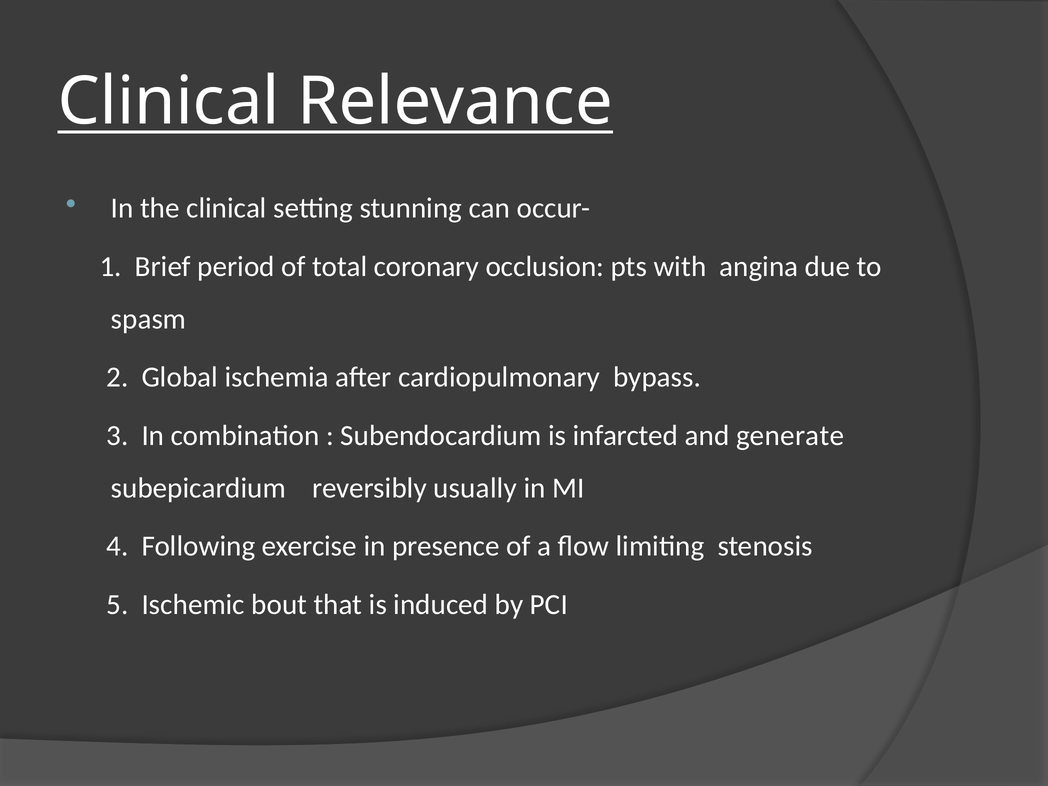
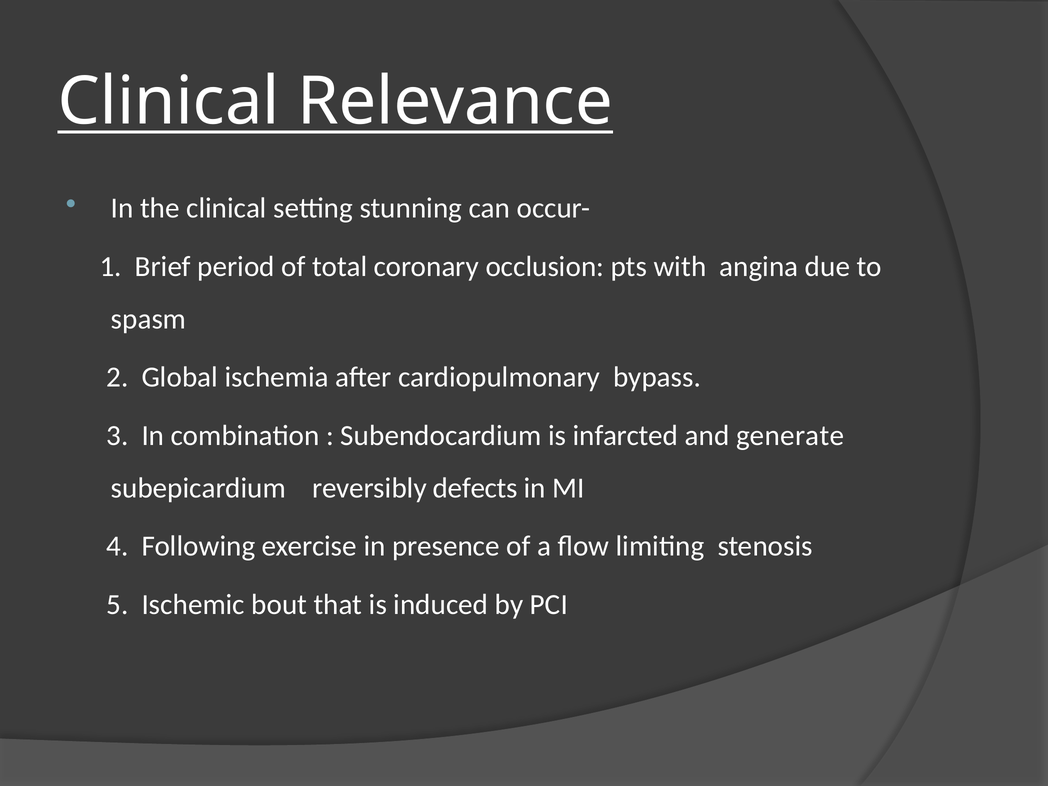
usually: usually -> defects (475, 488)
